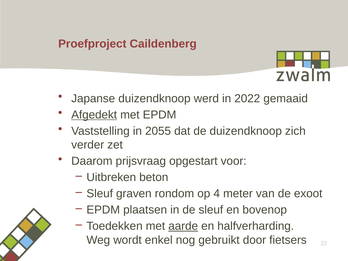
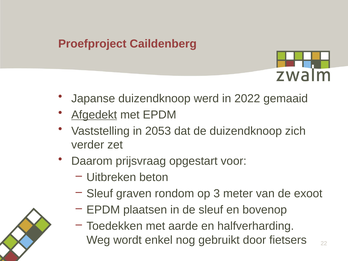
2055: 2055 -> 2053 (158, 131)
4: 4 -> 3 (217, 194)
aarde underline: present -> none (183, 226)
